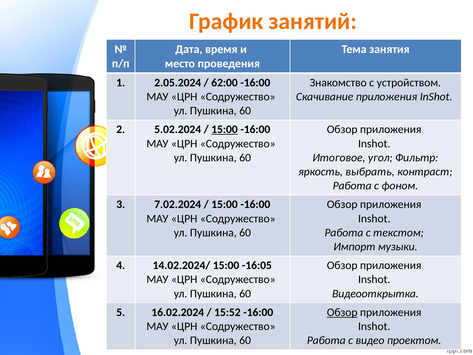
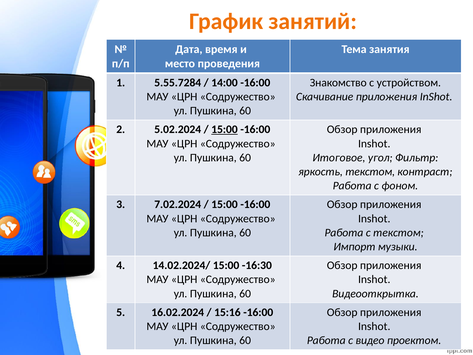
2.05.2024: 2.05.2024 -> 5.55.7284 (178, 83)
62:00: 62:00 -> 14:00 (224, 83)
яркость выбрать: выбрать -> текстом (370, 172)
-16:05: -16:05 -> -16:30 (257, 265)
15:52: 15:52 -> 15:16 (227, 312)
Обзор underline: present -> none (342, 312)
